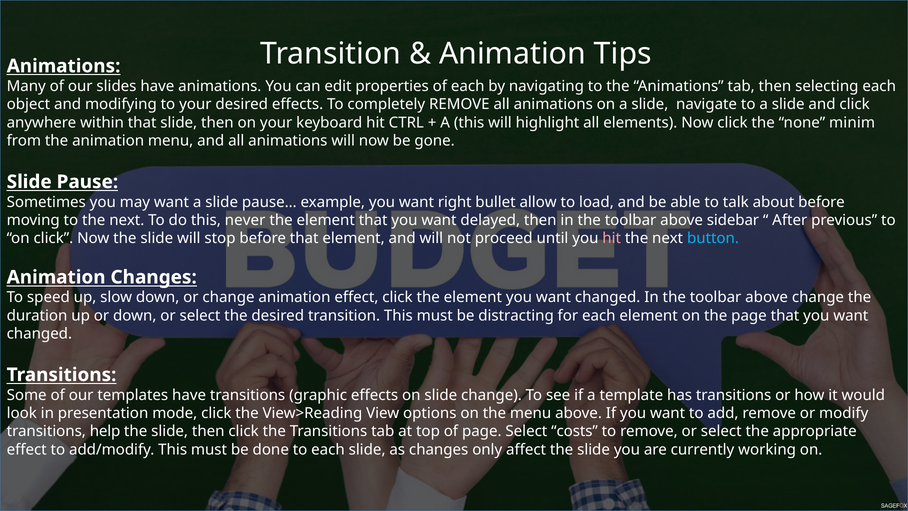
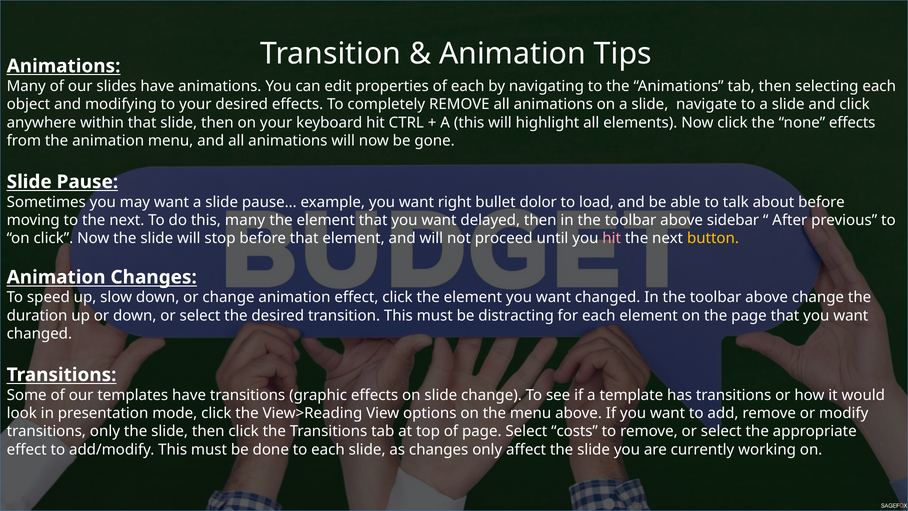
none minim: minim -> effects (852, 122)
allow: allow -> dolor (538, 202)
this never: never -> many (245, 220)
button colour: light blue -> yellow (713, 238)
transitions help: help -> only (105, 431)
